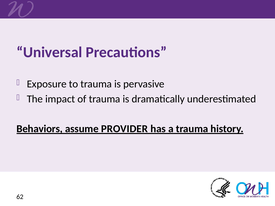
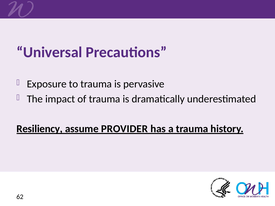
Behaviors: Behaviors -> Resiliency (40, 129)
